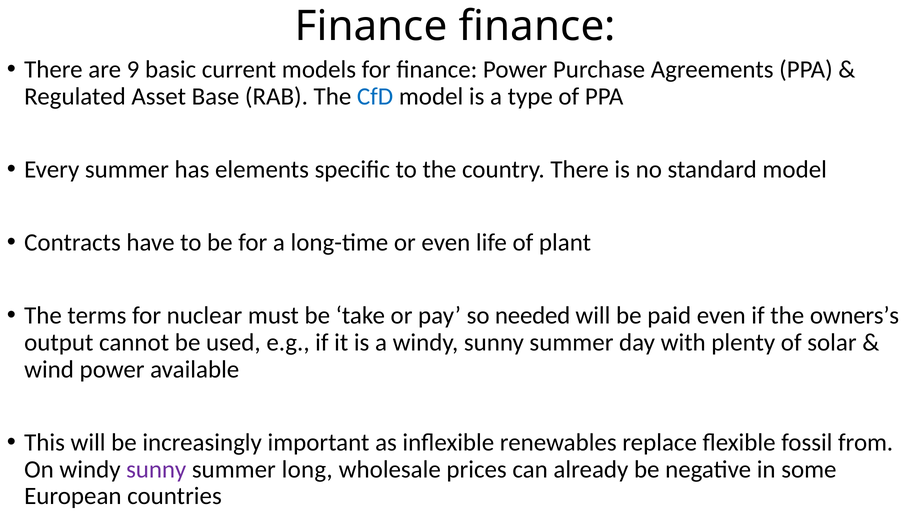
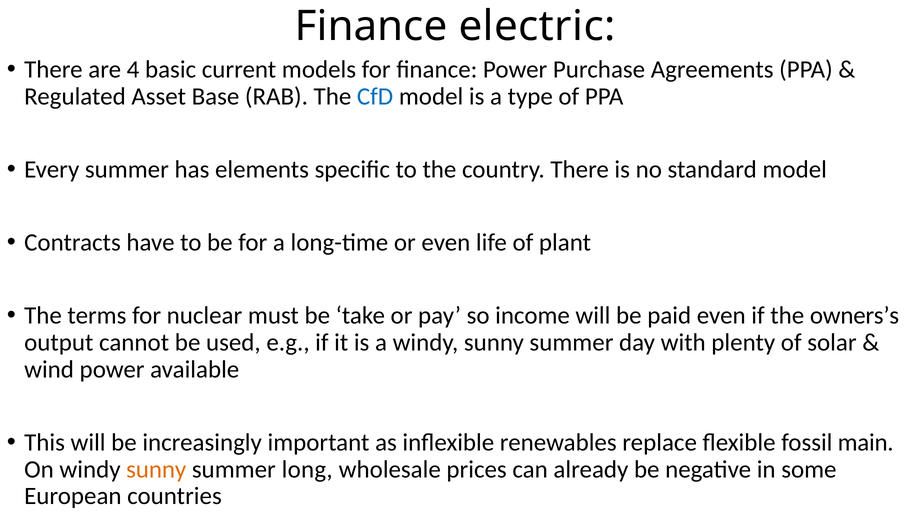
Finance finance: finance -> electric (537, 26)
9: 9 -> 4 (133, 70)
needed: needed -> income (533, 316)
from: from -> main (866, 443)
sunny colour: purple -> orange (156, 470)
